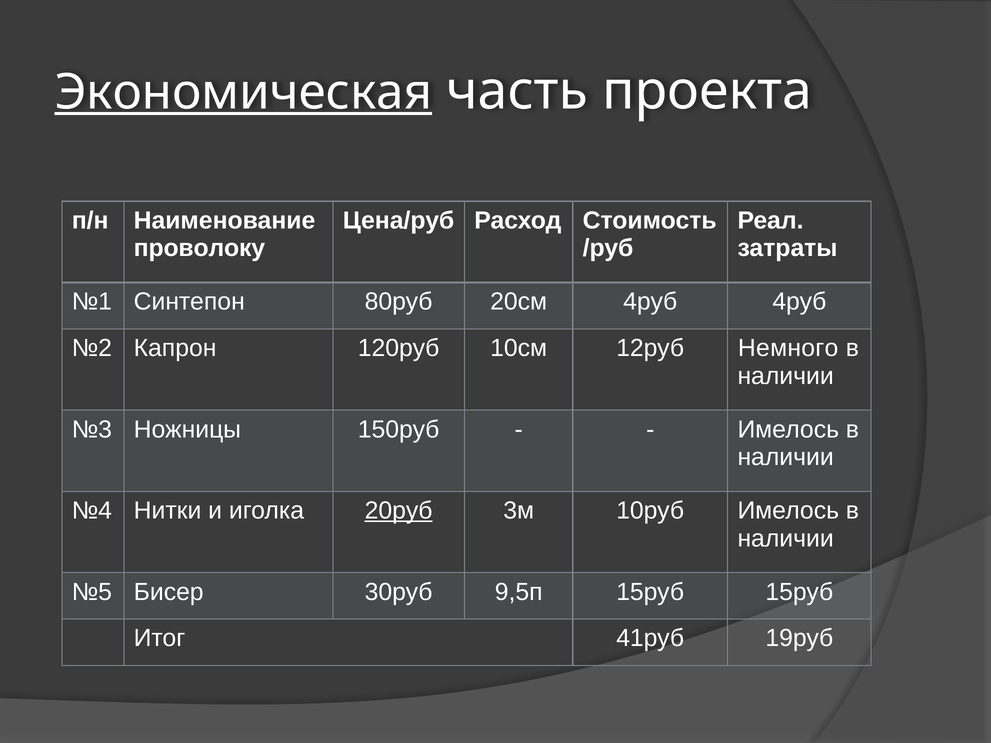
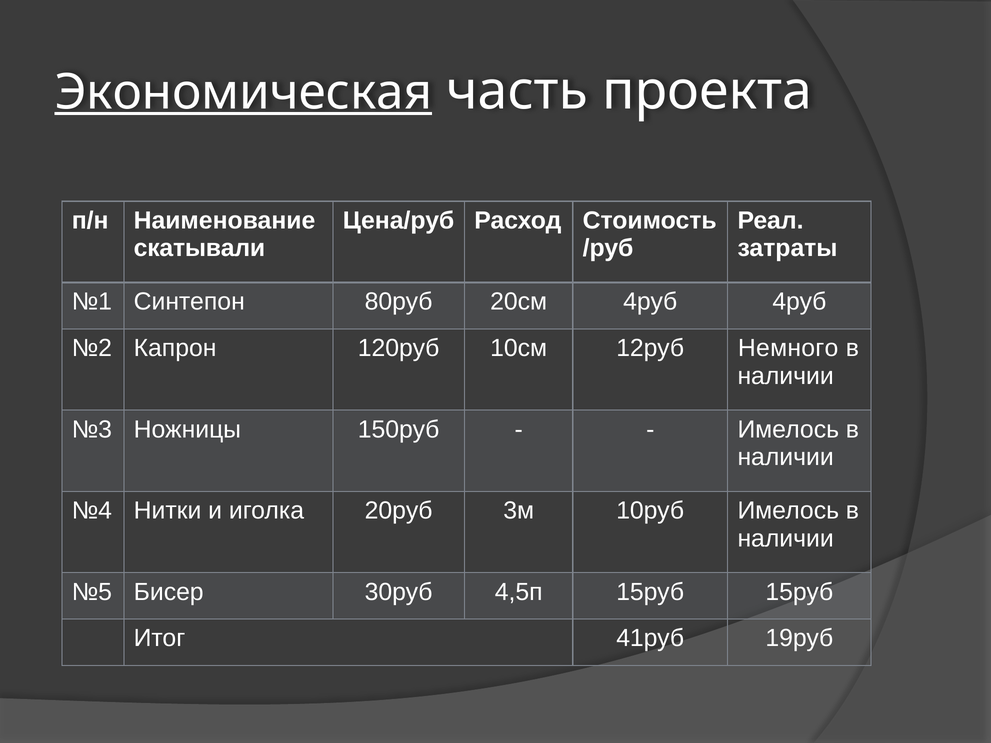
проволоку: проволоку -> скатывали (199, 248)
20руб underline: present -> none (399, 511)
9,5п: 9,5п -> 4,5п (519, 592)
